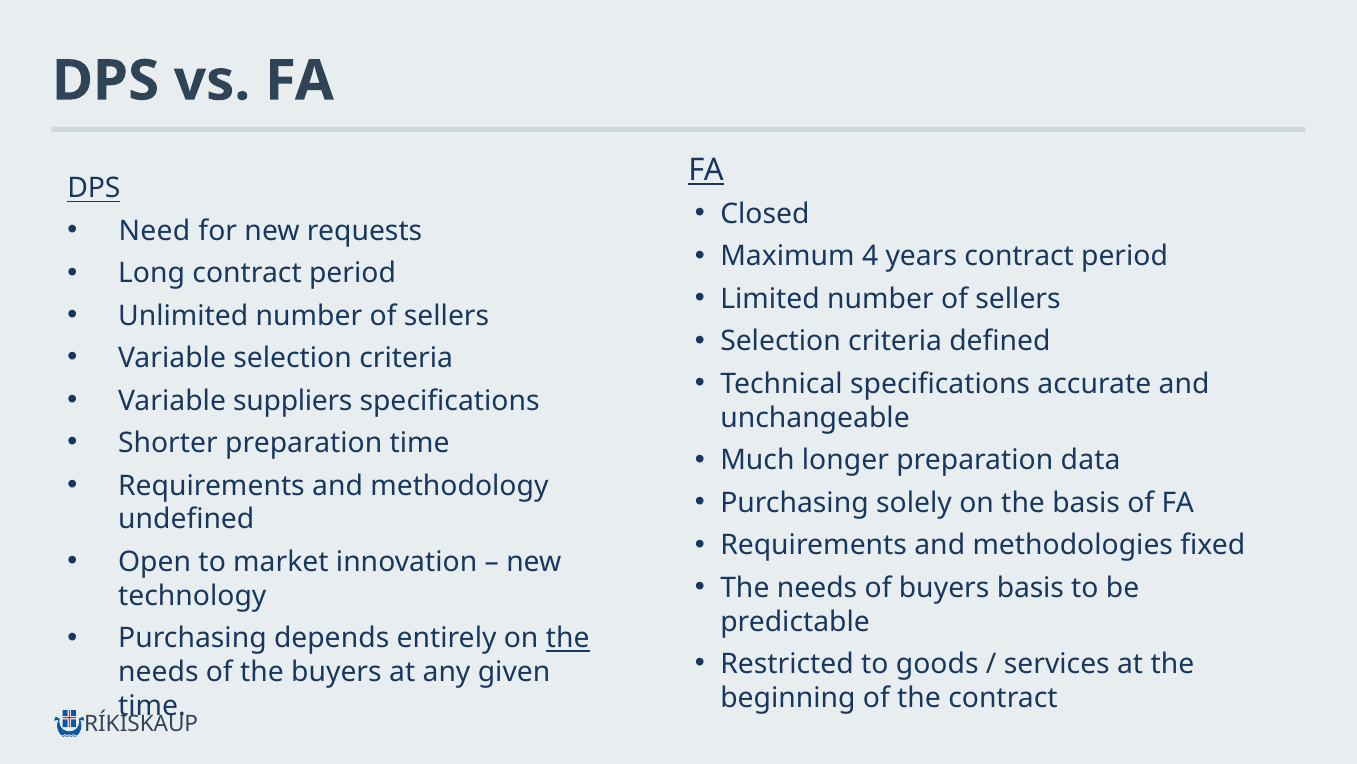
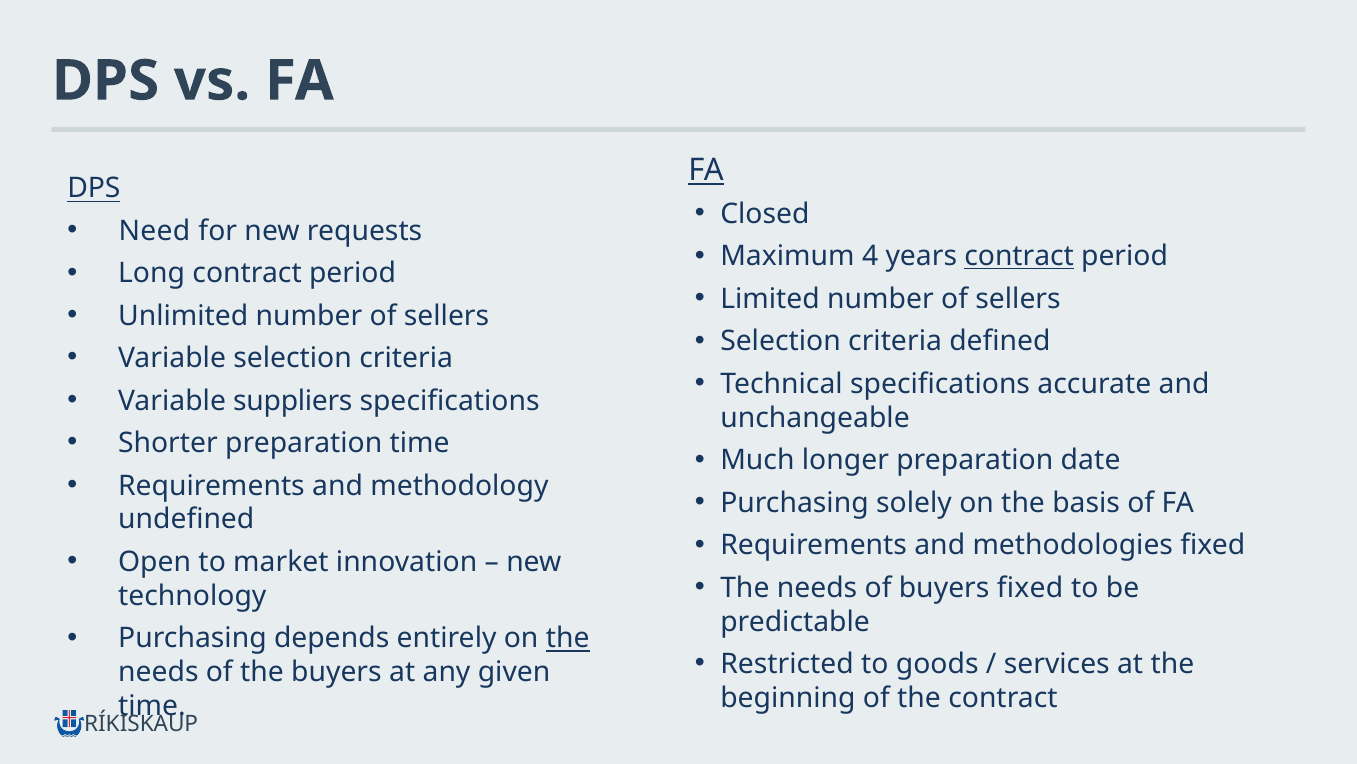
contract underline: none -> present (1019, 256)
data: data -> date (1091, 460)
buyers basis: basis -> fixed (1030, 587)
